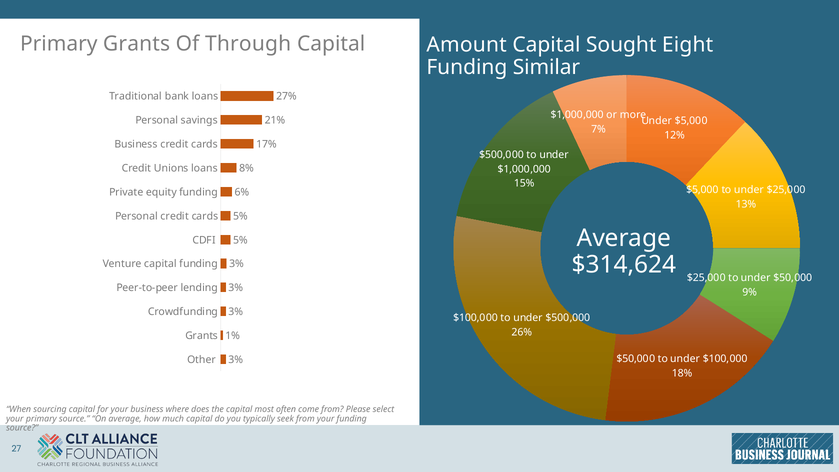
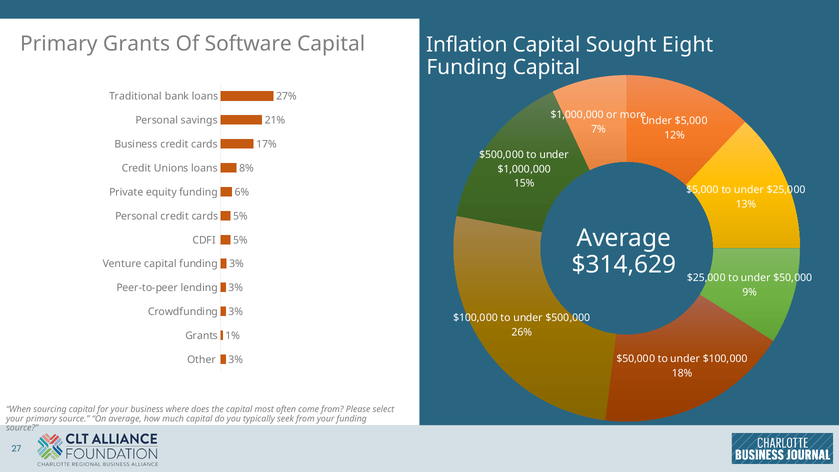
Through: Through -> Software (248, 44)
Amount: Amount -> Inflation (467, 45)
Funding Similar: Similar -> Capital (546, 68)
$314,624: $314,624 -> $314,629 (624, 265)
